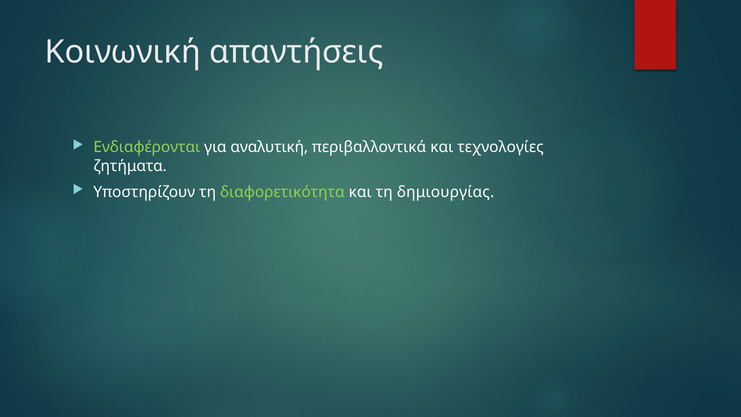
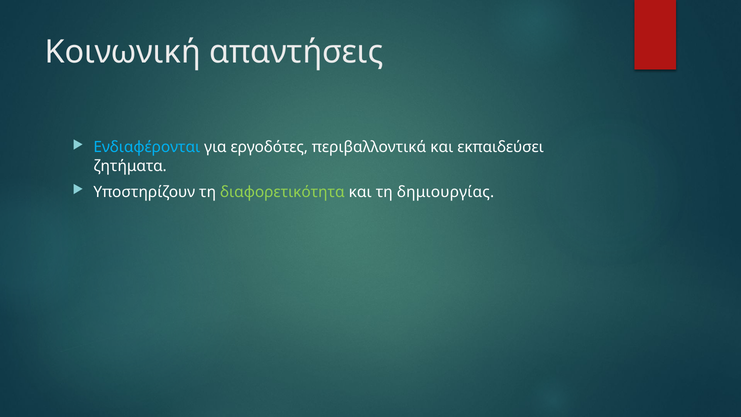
Ενδιαφέρονται colour: light green -> light blue (147, 147)
αναλυτική: αναλυτική -> εργοδότες (269, 147)
τεχνολογίες: τεχνολογίες -> εκπαιδεύσει (501, 147)
